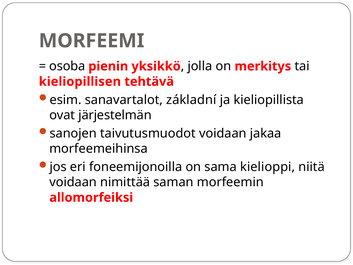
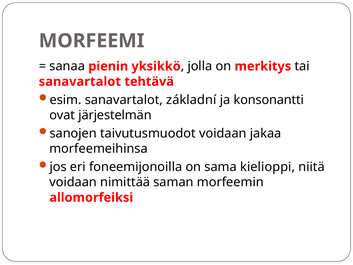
osoba: osoba -> sanaa (67, 66)
kieliopillisen: kieliopillisen -> sanavartalot (80, 82)
kieliopillista: kieliopillista -> konsonantti (269, 100)
